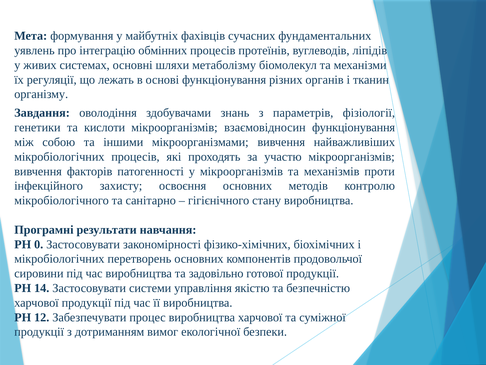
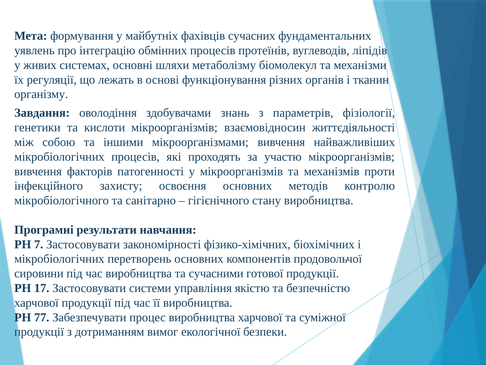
взаємовідносин функціонування: функціонування -> життєдіяльності (354, 127)
0: 0 -> 7 (39, 244)
задовільно: задовільно -> сучасними (216, 273)
14: 14 -> 17 (42, 288)
12: 12 -> 77 (42, 317)
